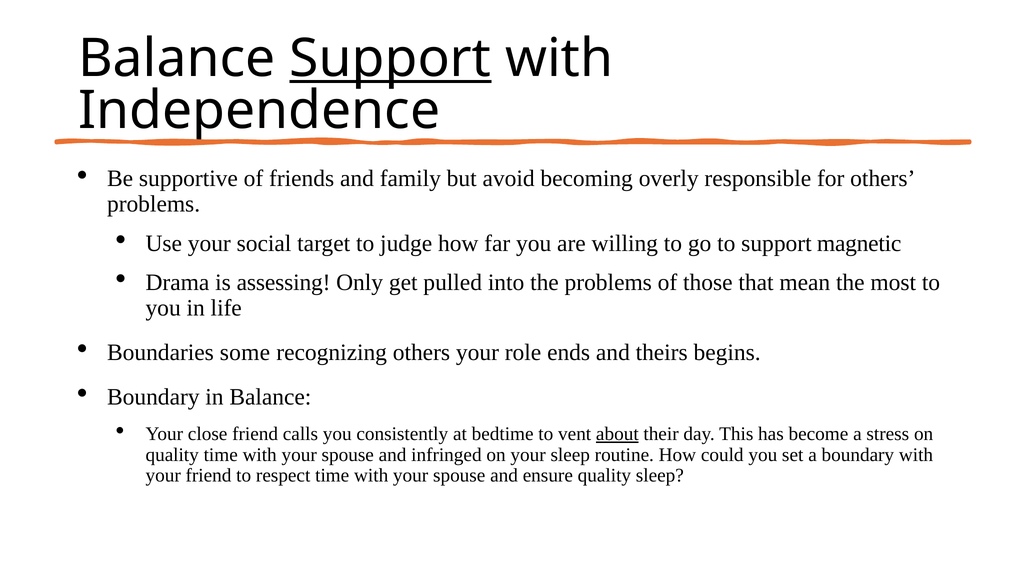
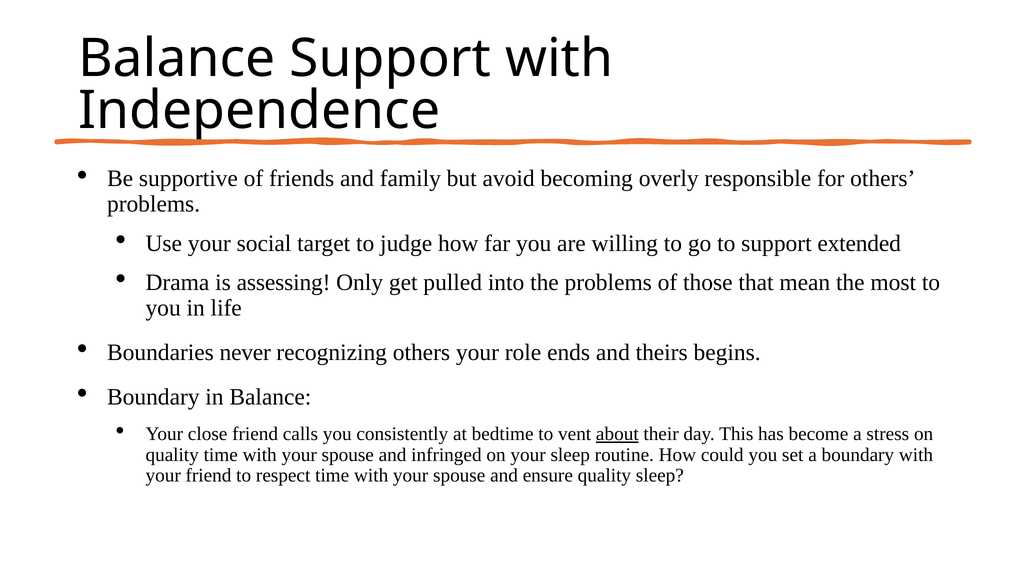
Support underline: present -> none (390, 58)
magnetic: magnetic -> extended (859, 243)
some: some -> never (245, 353)
